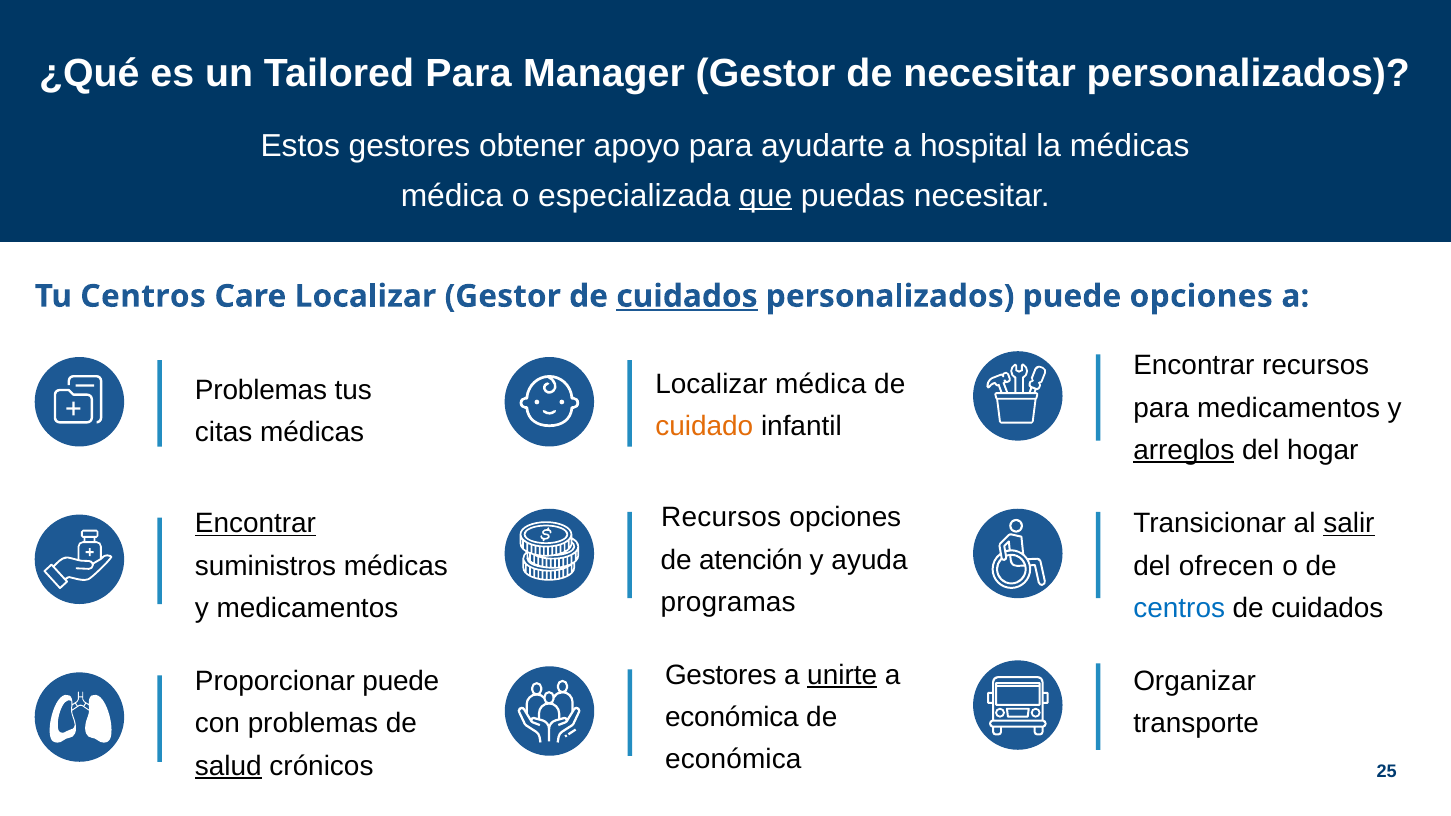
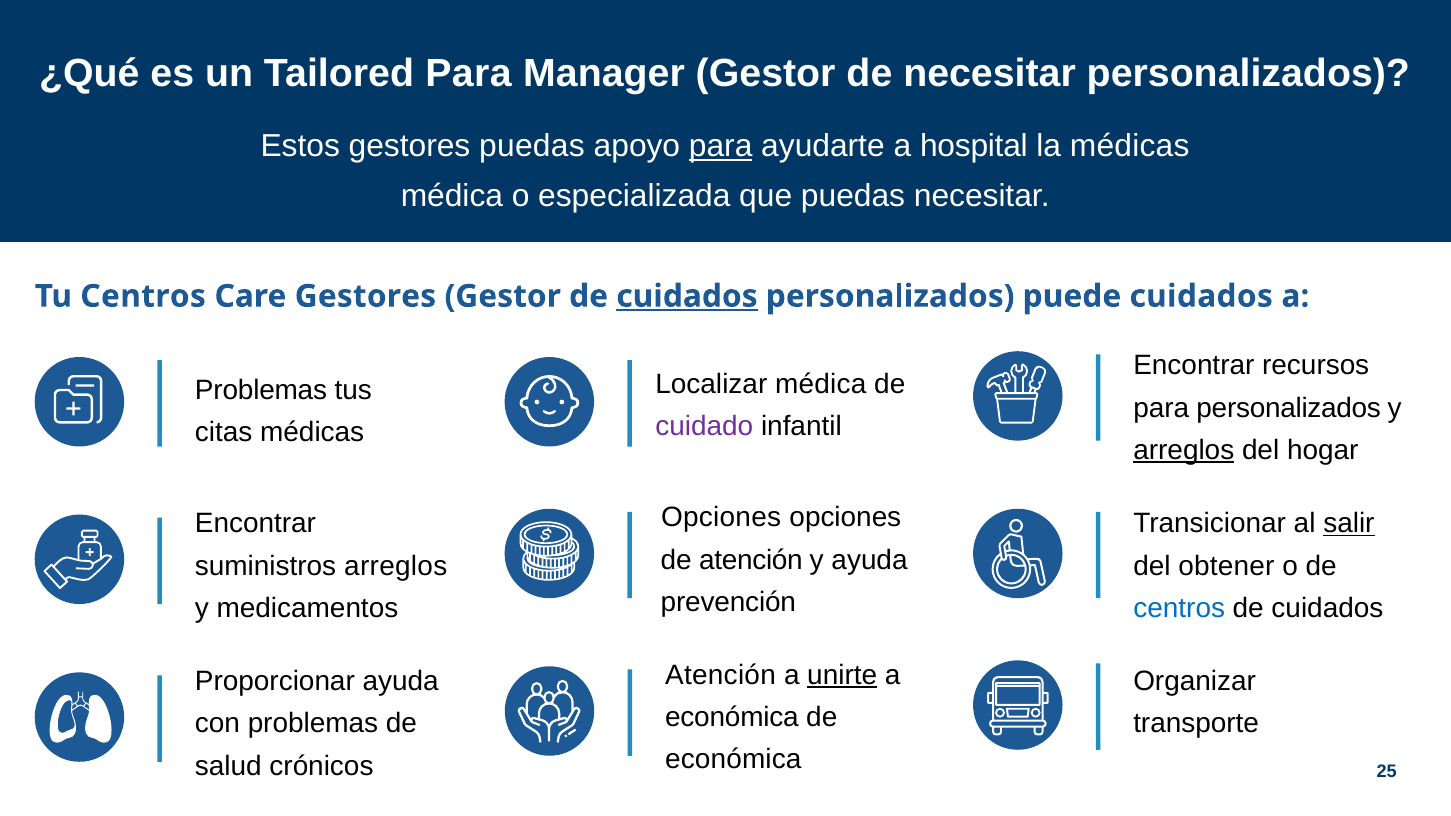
gestores obtener: obtener -> puedas (532, 146)
para underline: none -> present (721, 146)
que underline: present -> none (766, 196)
Care Localizar: Localizar -> Gestores (365, 296)
puede opciones: opciones -> cuidados (1201, 296)
para medicamentos: medicamentos -> personalizados (1289, 408)
cuidado colour: orange -> purple (704, 427)
Recursos: Recursos -> Opciones (721, 518)
Encontrar underline: present -> none (255, 524)
suministros médicas: médicas -> arreglos (396, 566)
ofrecen: ofrecen -> obtener (1226, 566)
programas: programas -> prevención (728, 602)
Gestores: Gestores -> Atención (721, 675)
Proporcionar puede: puede -> ayuda (401, 681)
salud underline: present -> none (228, 766)
